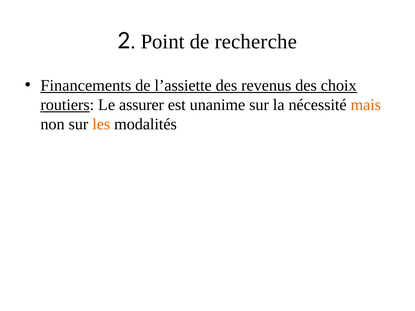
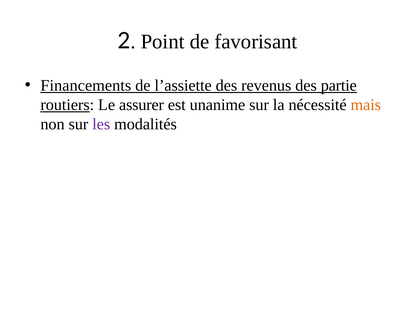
recherche: recherche -> favorisant (256, 42)
choix: choix -> partie (339, 85)
les colour: orange -> purple (101, 124)
